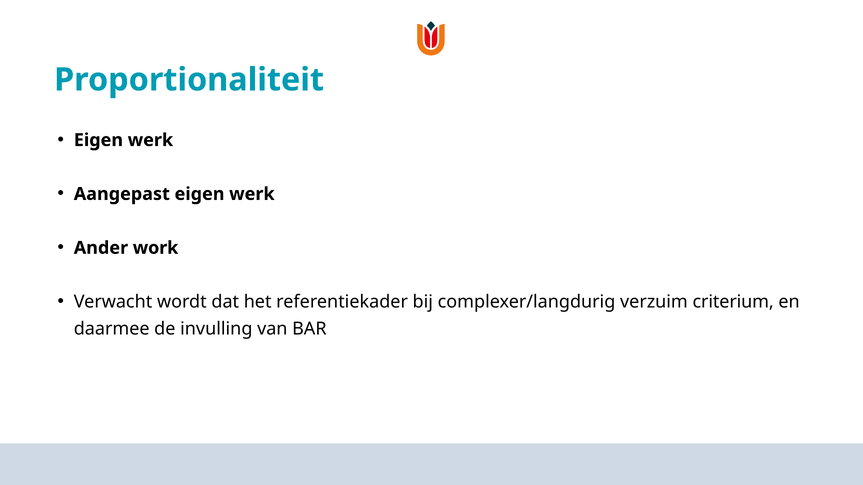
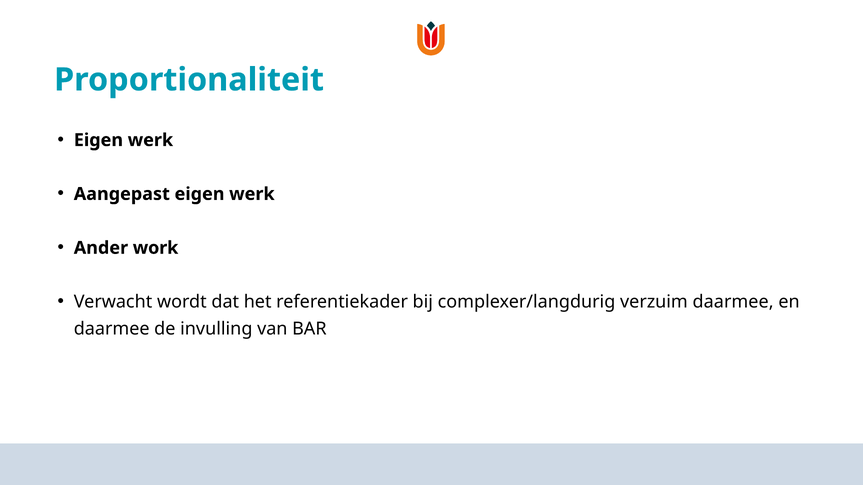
verzuim criterium: criterium -> daarmee (733, 302)
